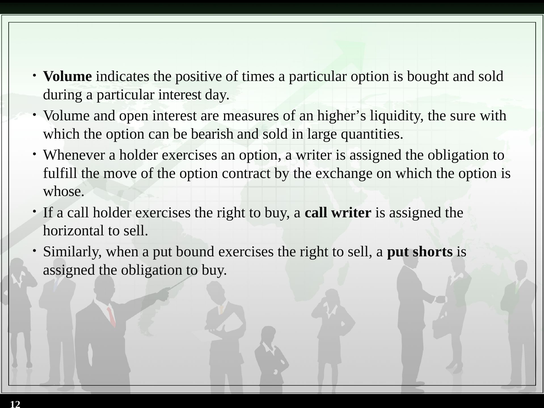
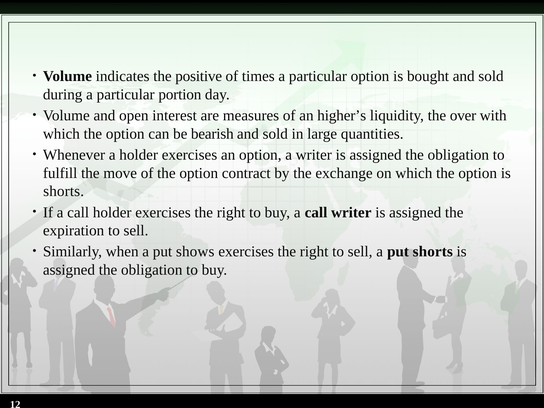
particular interest: interest -> portion (180, 94)
sure: sure -> over (463, 116)
whose: whose -> shorts (64, 191)
horizontal: horizontal -> expiration (74, 230)
bound: bound -> shows (195, 252)
